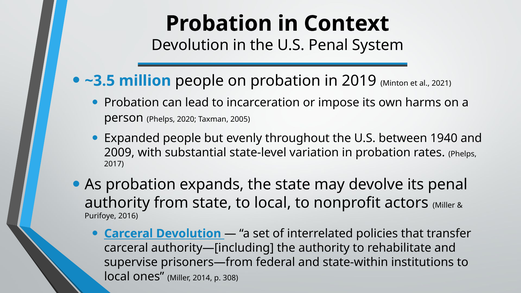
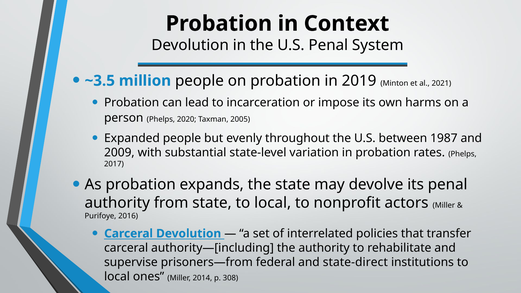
1940: 1940 -> 1987 (444, 138)
state-within: state-within -> state-direct (355, 262)
